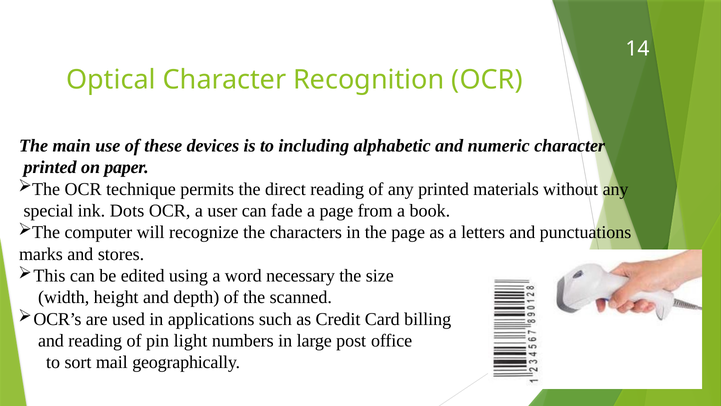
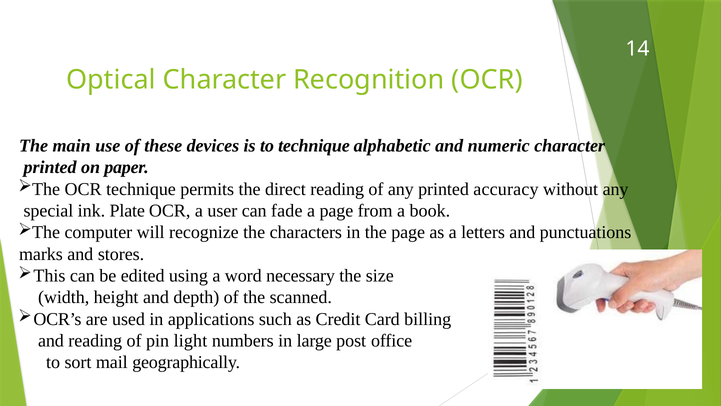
to including: including -> technique (314, 146)
materials: materials -> accuracy (506, 189)
Dots: Dots -> Plate (127, 210)
